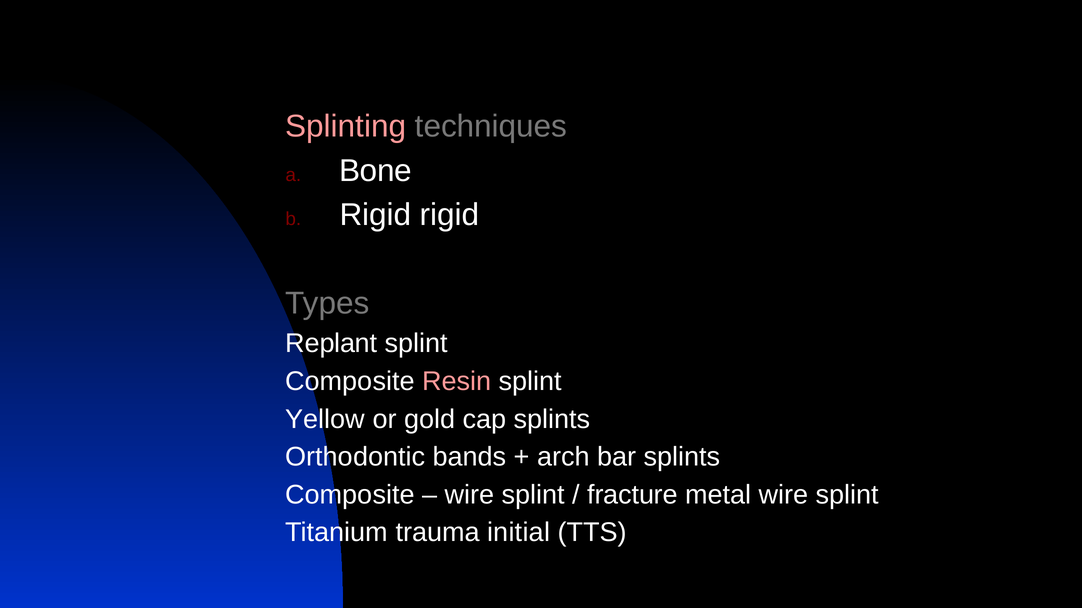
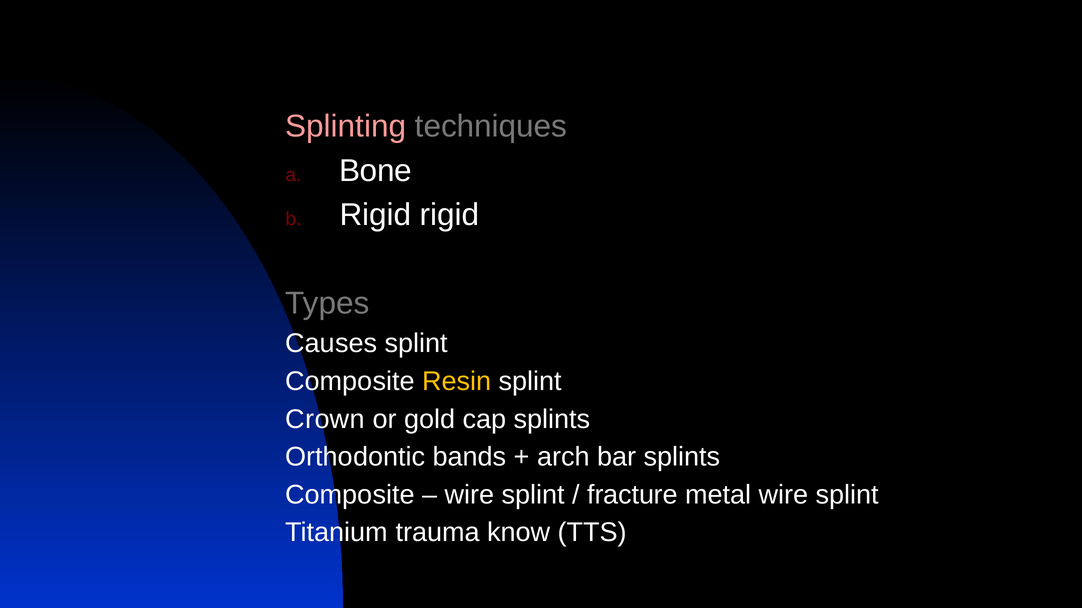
Replant: Replant -> Causes (331, 344)
Resin colour: pink -> yellow (457, 382)
Yellow: Yellow -> Crown (325, 420)
initial: initial -> know (519, 533)
